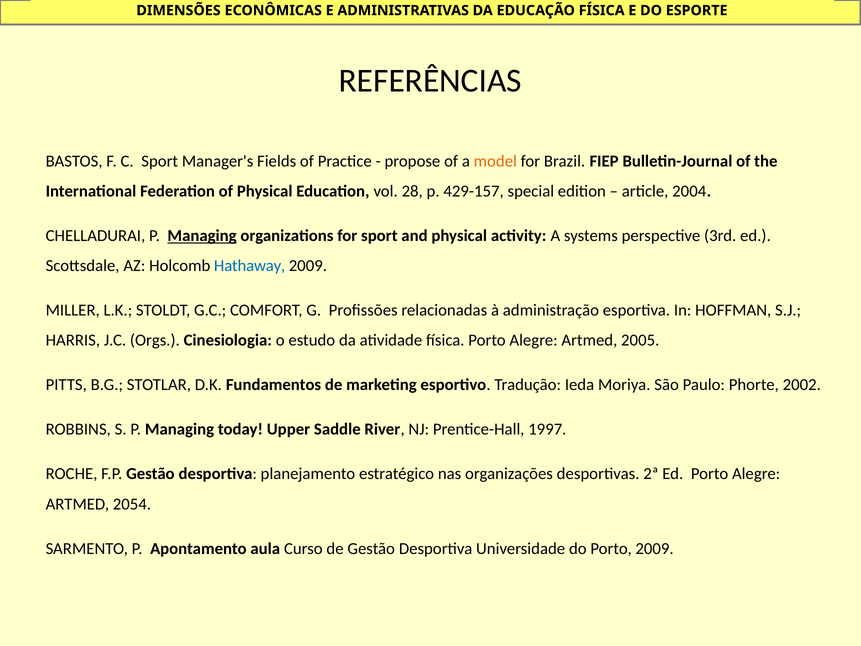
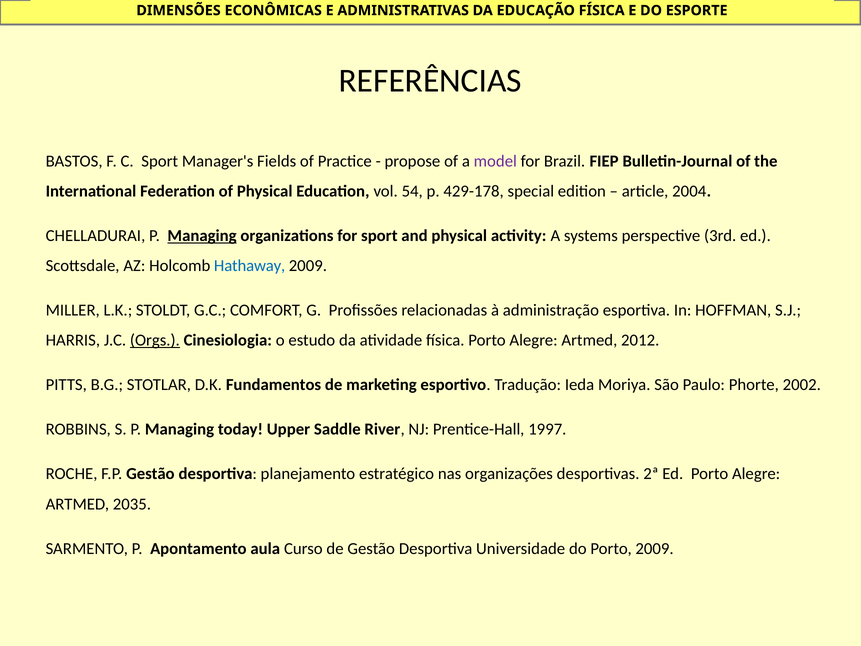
model colour: orange -> purple (495, 161)
28: 28 -> 54 (412, 191)
429-157: 429-157 -> 429-178 (474, 191)
Orgs underline: none -> present (155, 340)
2005: 2005 -> 2012 (640, 340)
2054: 2054 -> 2035 (132, 504)
